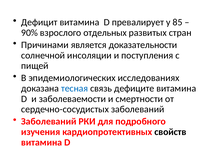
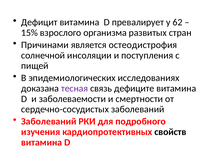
85: 85 -> 62 (178, 22)
90%: 90% -> 15% (29, 33)
отдельных: отдельных -> организма (105, 33)
доказательности: доказательности -> остеодистрофия (143, 45)
тесная colour: blue -> purple (75, 88)
